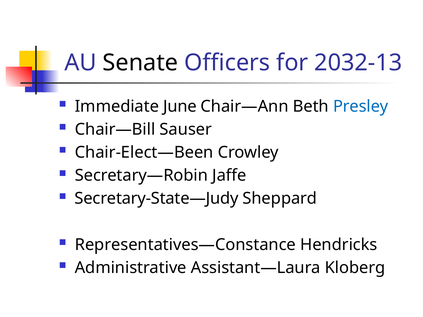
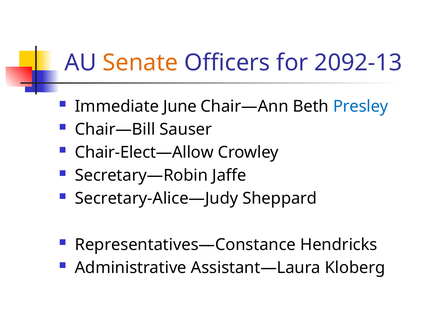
Senate colour: black -> orange (140, 63)
2032-13: 2032-13 -> 2092-13 (358, 63)
Chair-Elect—Been: Chair-Elect—Been -> Chair-Elect—Allow (144, 153)
Secretary-State—Judy: Secretary-State—Judy -> Secretary-Alice—Judy (156, 199)
